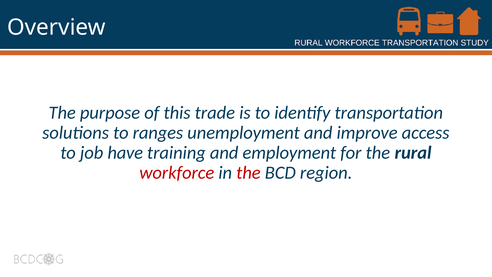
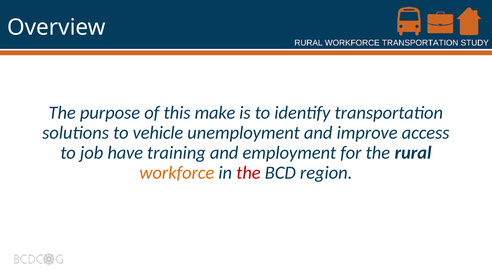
trade: trade -> make (215, 113)
ranges: ranges -> vehicle (158, 133)
workforce colour: red -> orange (177, 172)
